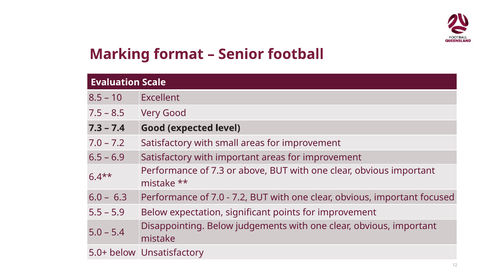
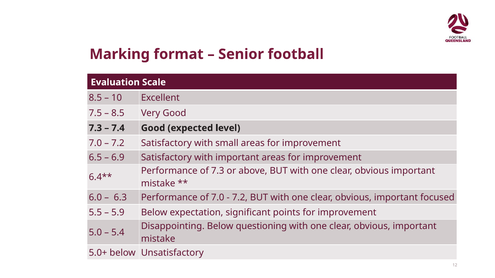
judgements: judgements -> questioning (261, 227)
